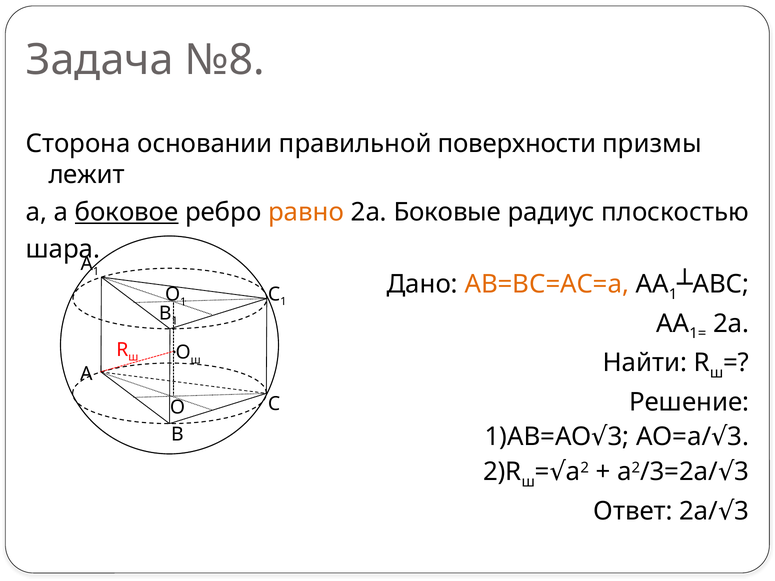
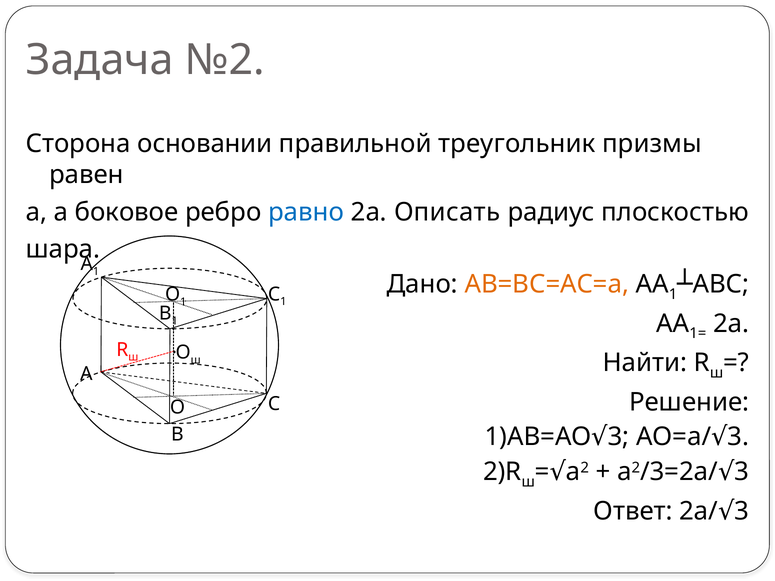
№8: №8 -> №2 (225, 60)
поверхности: поверхности -> треугольник (517, 144)
лежит: лежит -> равен (86, 175)
боковое underline: present -> none (127, 212)
равно colour: orange -> blue (306, 212)
Боковые: Боковые -> Описать (447, 212)
